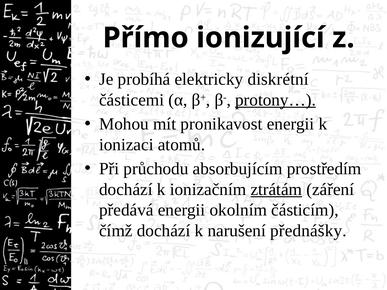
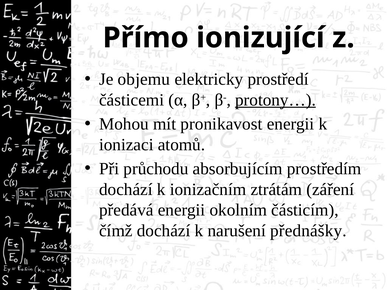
probíhá: probíhá -> objemu (144, 79)
diskrétní: diskrétní -> prostředí (278, 79)
ztrátám underline: present -> none (276, 190)
